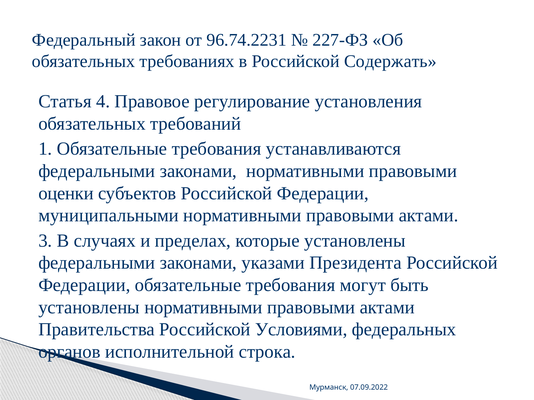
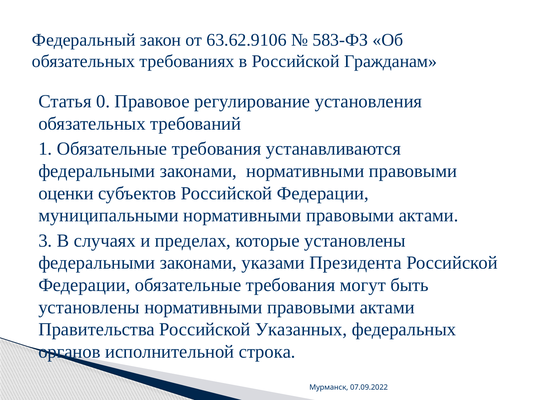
96.74.2231: 96.74.2231 -> 63.62.9106 (247, 40)
227-ФЗ: 227-ФЗ -> 583-ФЗ (340, 40)
Содержать: Содержать -> Гражданам (391, 61)
4: 4 -> 0 (103, 102)
Условиями: Условиями -> Указанных (301, 330)
